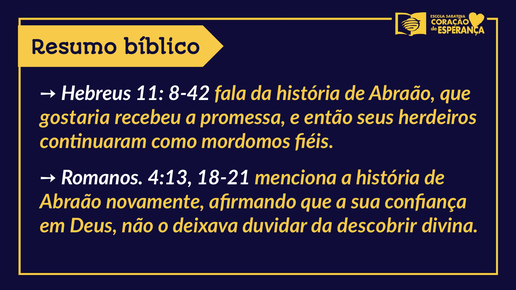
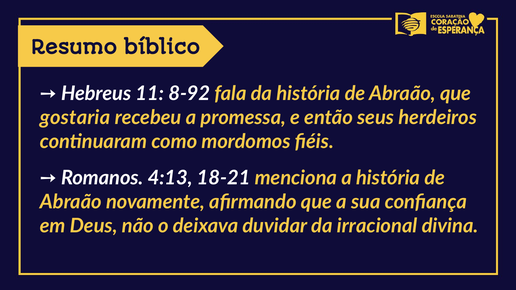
8-42: 8-42 -> 8-92 (189, 94)
descobrir: descobrir -> irracional (377, 226)
